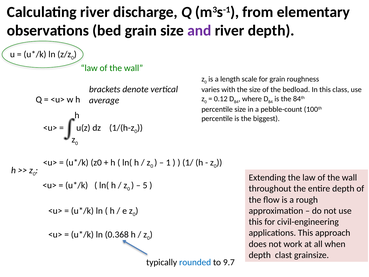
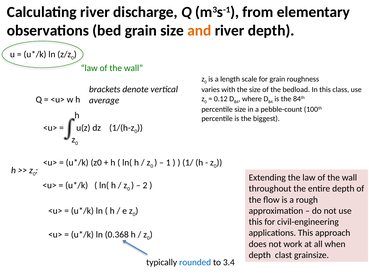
and colour: purple -> orange (199, 31)
5: 5 -> 2 (145, 185)
9.7: 9.7 -> 3.4 (229, 262)
